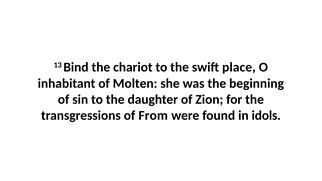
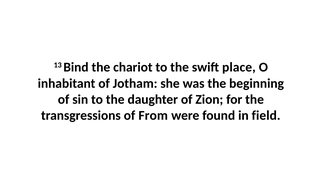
Molten: Molten -> Jotham (135, 83)
idols: idols -> field (266, 116)
